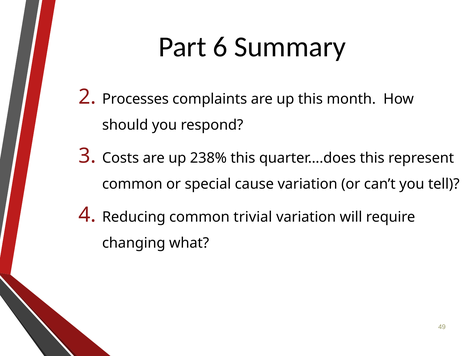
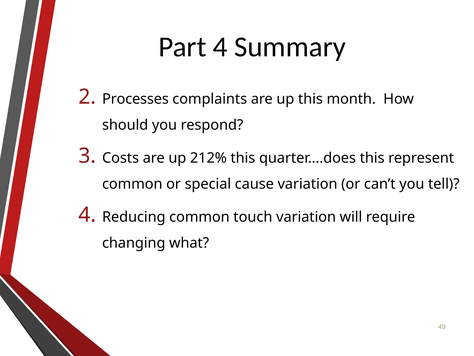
Part 6: 6 -> 4 (220, 47)
238%: 238% -> 212% (208, 158)
trivial: trivial -> touch (253, 217)
